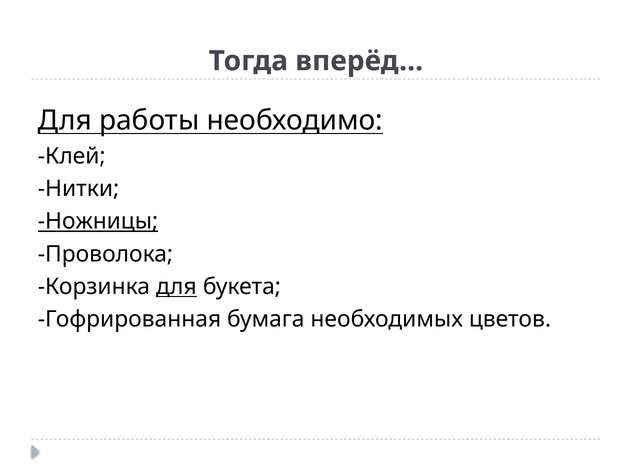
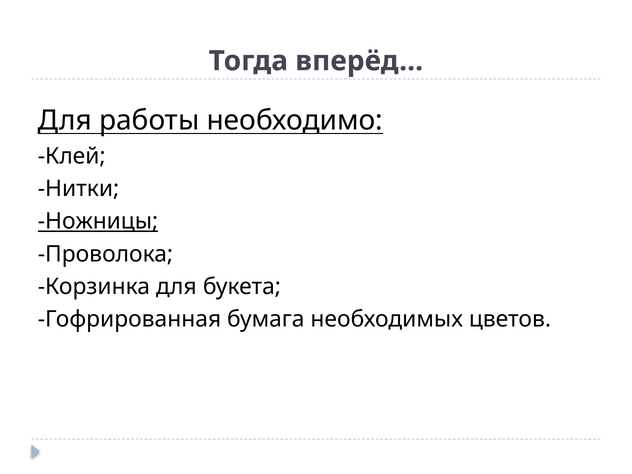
для underline: present -> none (176, 287)
